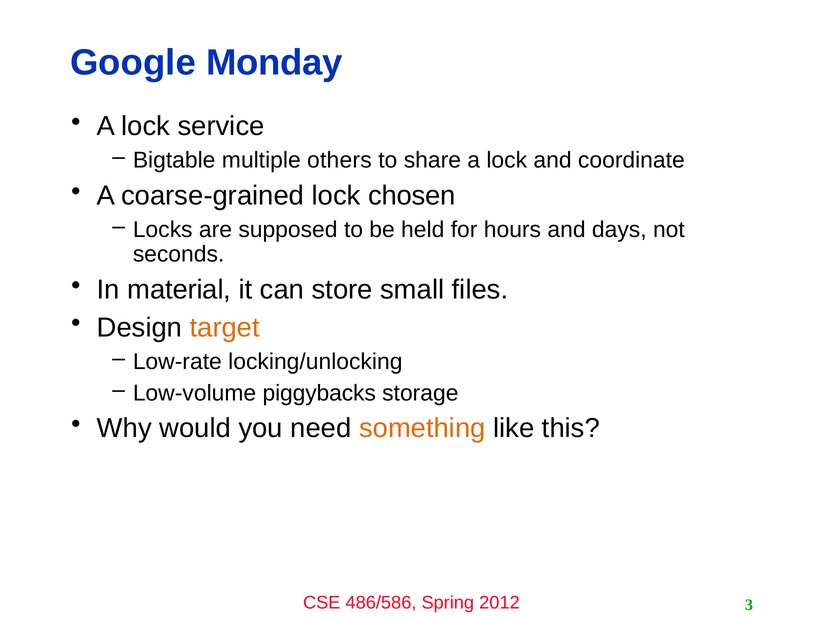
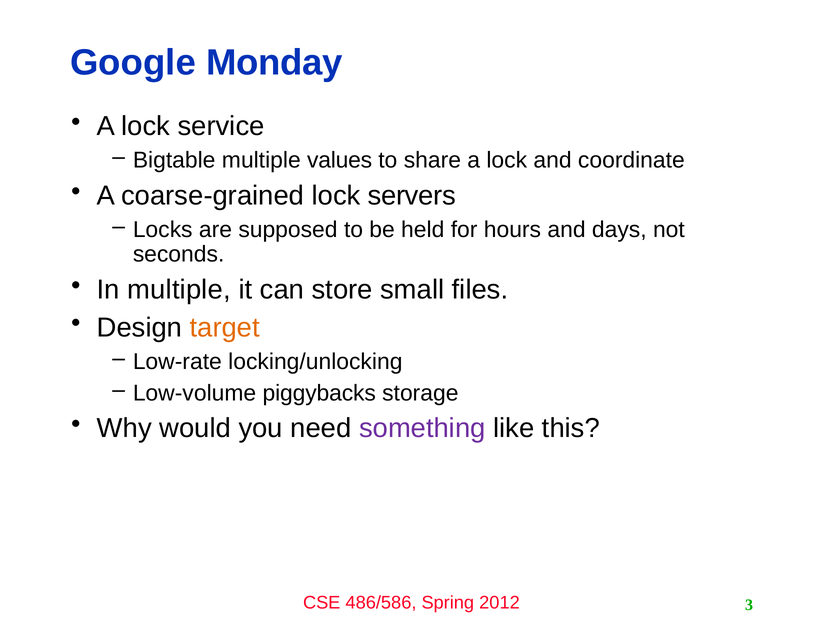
others: others -> values (340, 160)
chosen: chosen -> servers (412, 196)
In material: material -> multiple (179, 290)
something colour: orange -> purple (422, 429)
